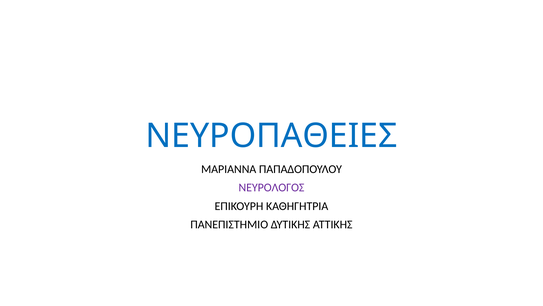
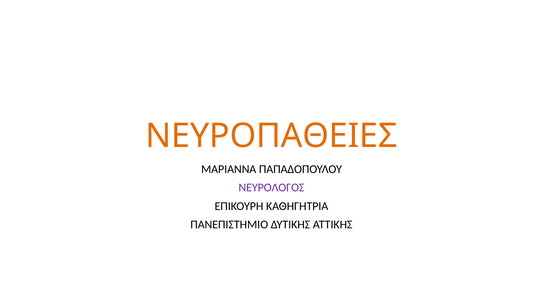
ΝΕΥΡΟΠΑΘΕΙΕΣ colour: blue -> orange (272, 136)
